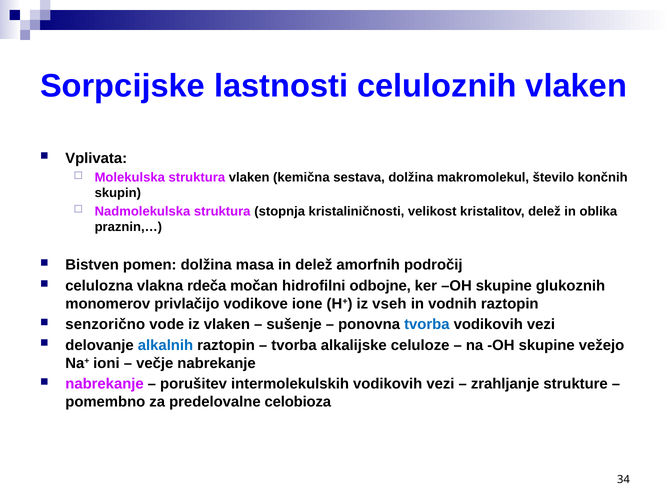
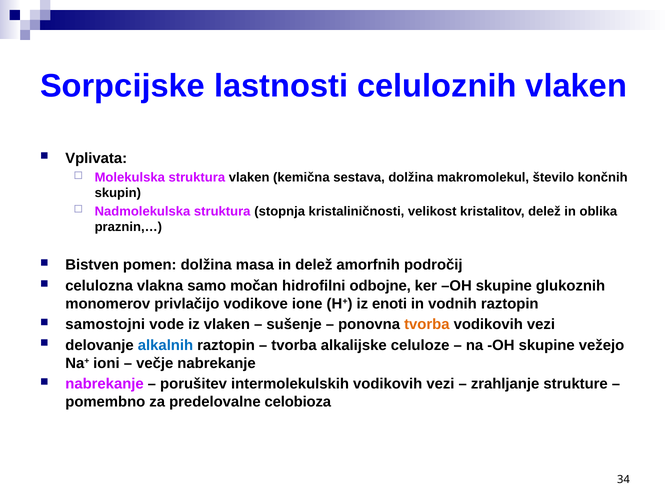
rdeča: rdeča -> samo (207, 286)
vseh: vseh -> enoti (390, 304)
senzorično: senzorično -> samostojni (105, 325)
tvorba colour: blue -> orange (427, 325)
